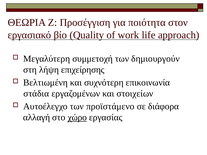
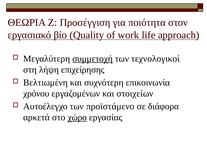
συμμετοχή underline: none -> present (93, 59)
δημιουργούν: δημιουργούν -> τεχνολογικοί (156, 59)
στάδια: στάδια -> χρόνου (36, 94)
αλλαγή: αλλαγή -> αρκετά (37, 118)
